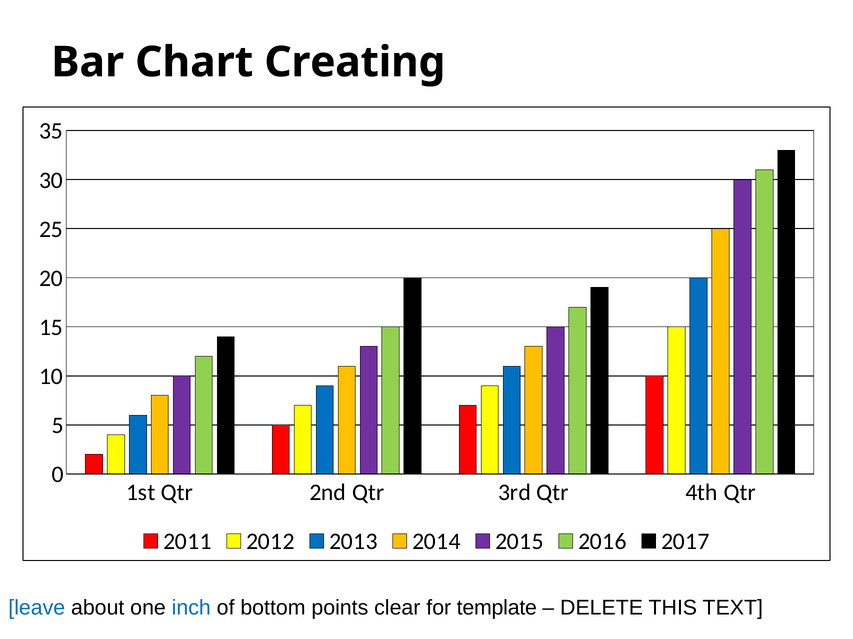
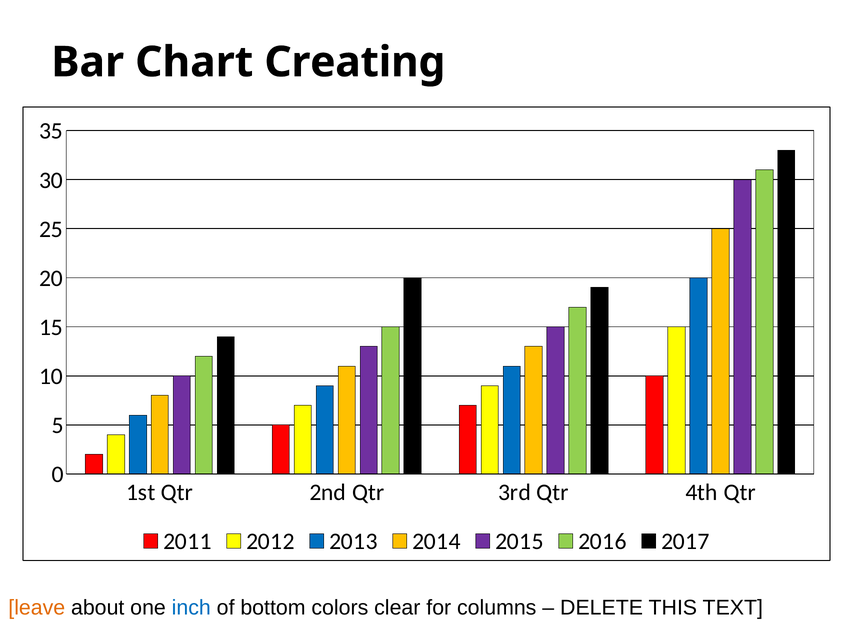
leave colour: blue -> orange (37, 608)
points: points -> colors (340, 608)
template: template -> columns (497, 608)
